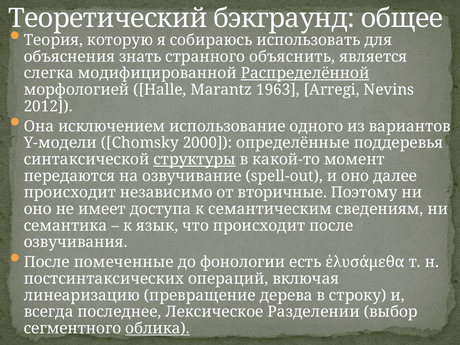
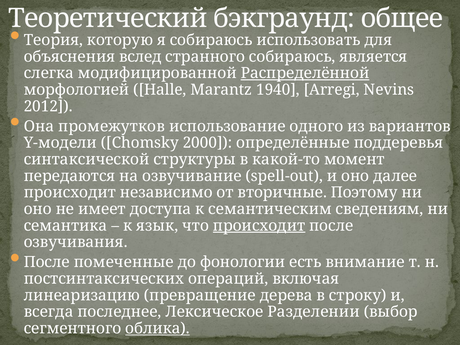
знать: знать -> вслед (140, 57)
странного объяснить: объяснить -> собираюсь (292, 57)
1963: 1963 -> 1940 (278, 90)
исключением: исключением -> промежутков (111, 126)
структуры underline: present -> none (195, 159)
происходит underline: none -> present (259, 226)
ἐλυσάμεθα: ἐλυσάμεθα -> внимание (365, 262)
